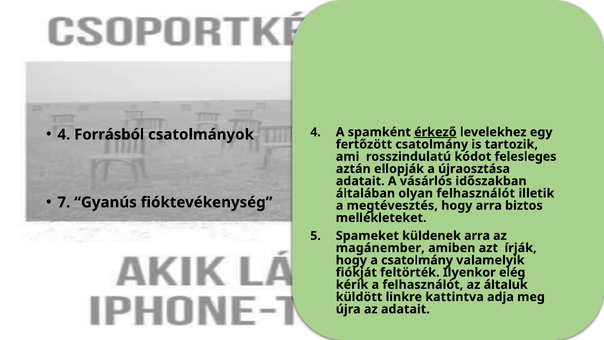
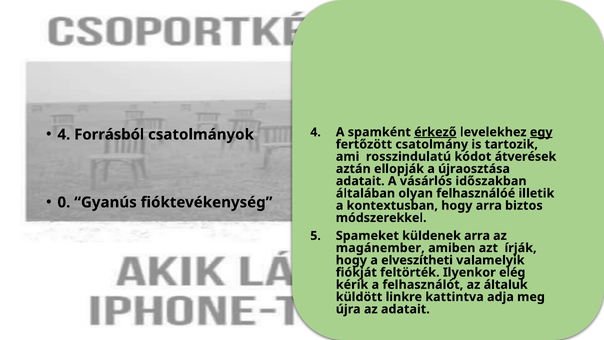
egy underline: none -> present (541, 132)
felesleges: felesleges -> átverések (525, 156)
olyan felhasználót: felhasználót -> felhasználóé (476, 193)
7: 7 -> 0 (64, 202)
megtévesztés: megtévesztés -> kontextusban (392, 205)
mellékleteket: mellékleteket -> módszerekkel (381, 218)
a csatolmány: csatolmány -> elveszítheti (417, 260)
